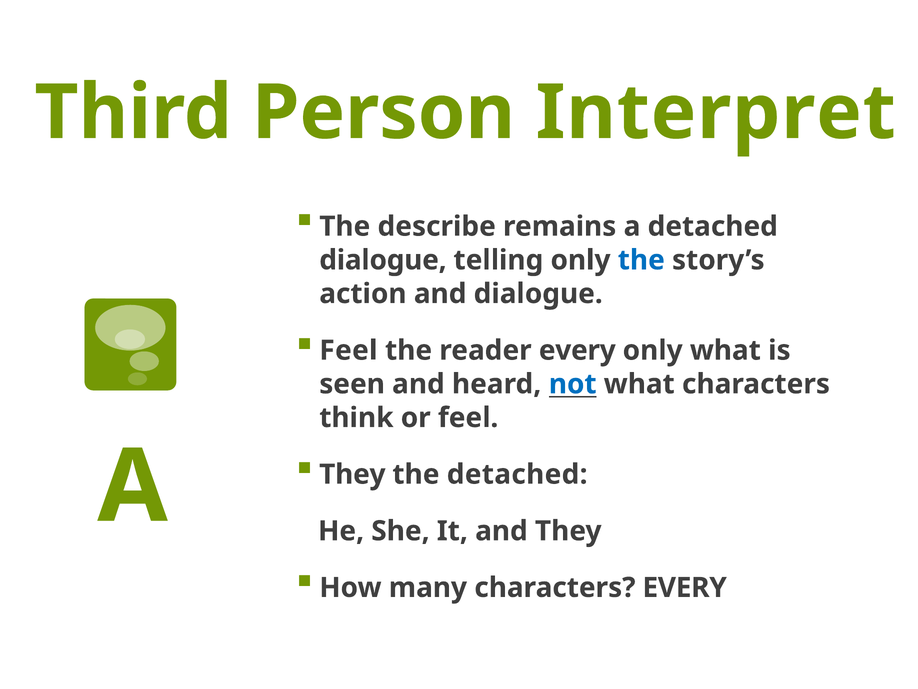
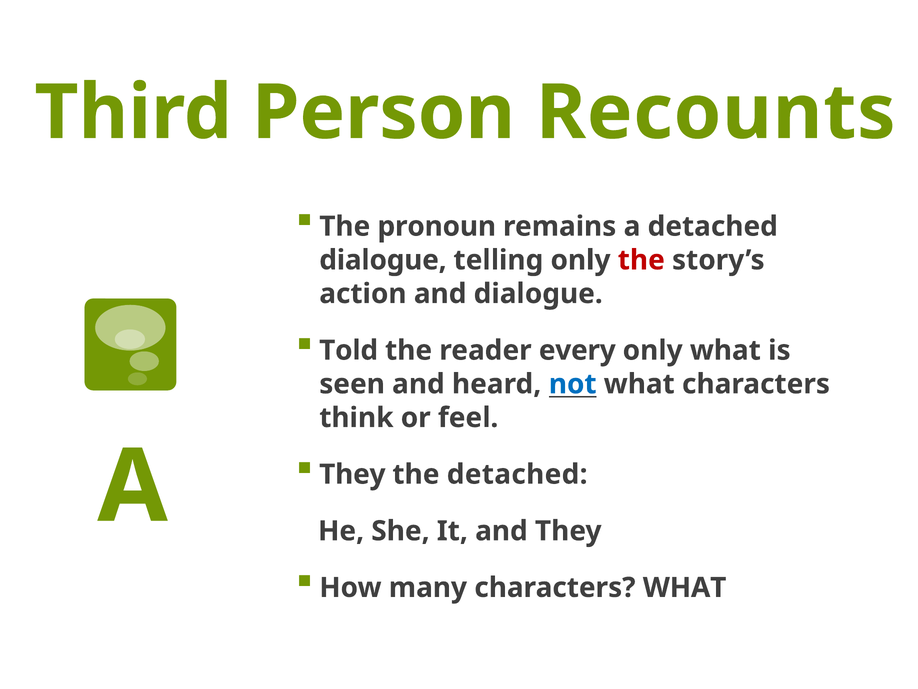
Interpret: Interpret -> Recounts (716, 113)
describe: describe -> pronoun (437, 226)
the colour: blue -> red (641, 260)
Feel: Feel -> Told (349, 350)
characters EVERY: EVERY -> WHAT (685, 587)
